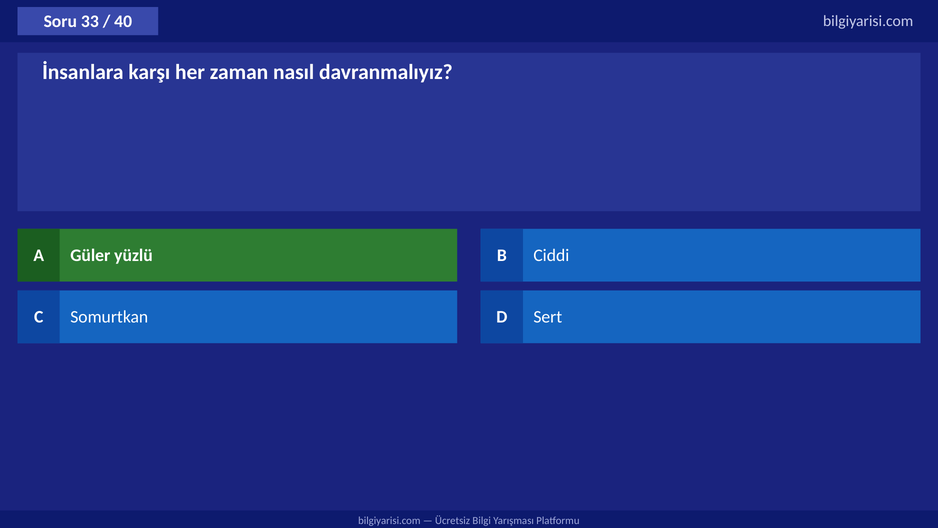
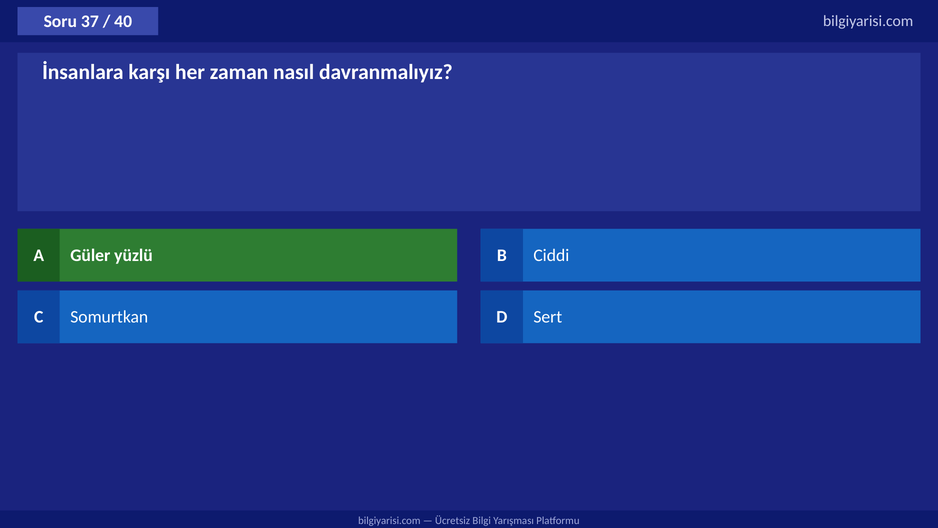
33: 33 -> 37 (90, 21)
